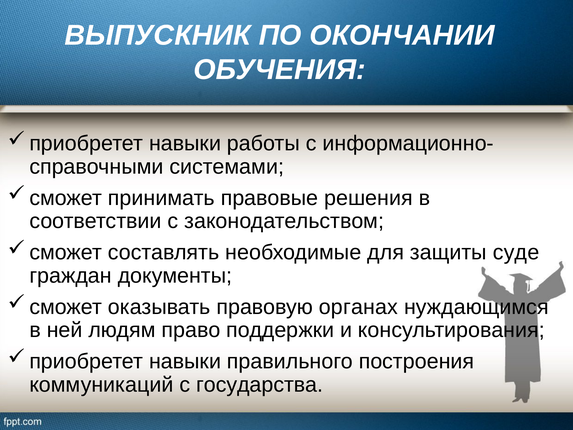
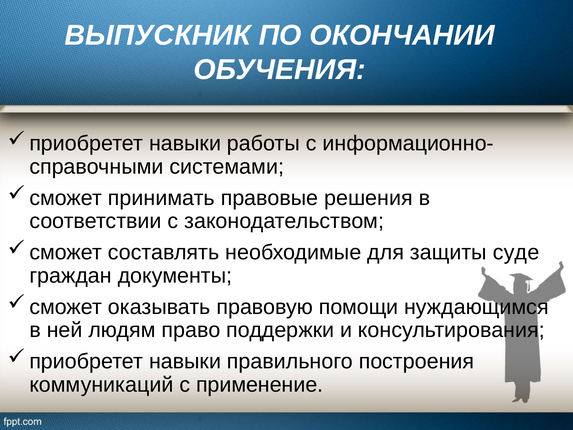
органах: органах -> помощи (359, 307)
государства: государства -> применение (260, 384)
